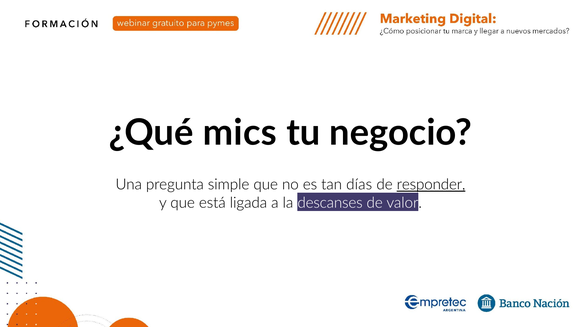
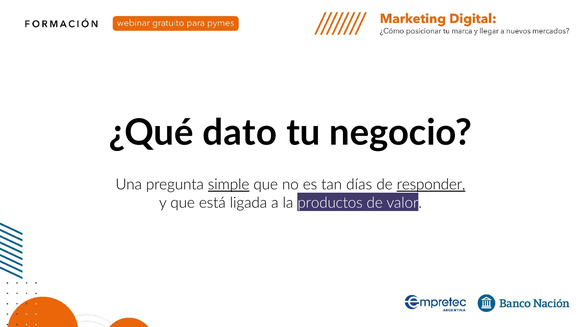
mics: mics -> dato (240, 133)
simple underline: none -> present (229, 184)
descanses: descanses -> productos (330, 203)
